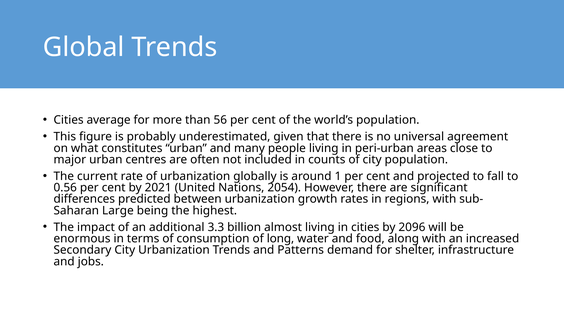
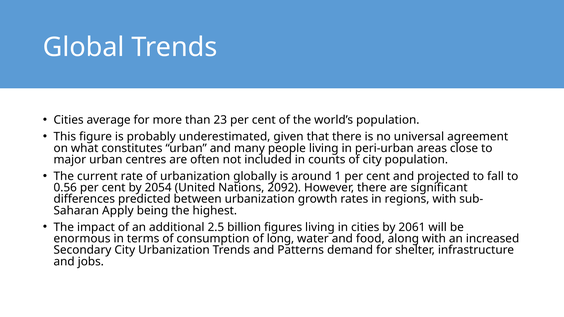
56: 56 -> 23 (220, 120)
2021: 2021 -> 2054 (158, 188)
2054: 2054 -> 2092 (284, 188)
Large: Large -> Apply (118, 211)
3.3: 3.3 -> 2.5 (216, 227)
almost: almost -> figures (283, 227)
2096: 2096 -> 2061 (412, 227)
